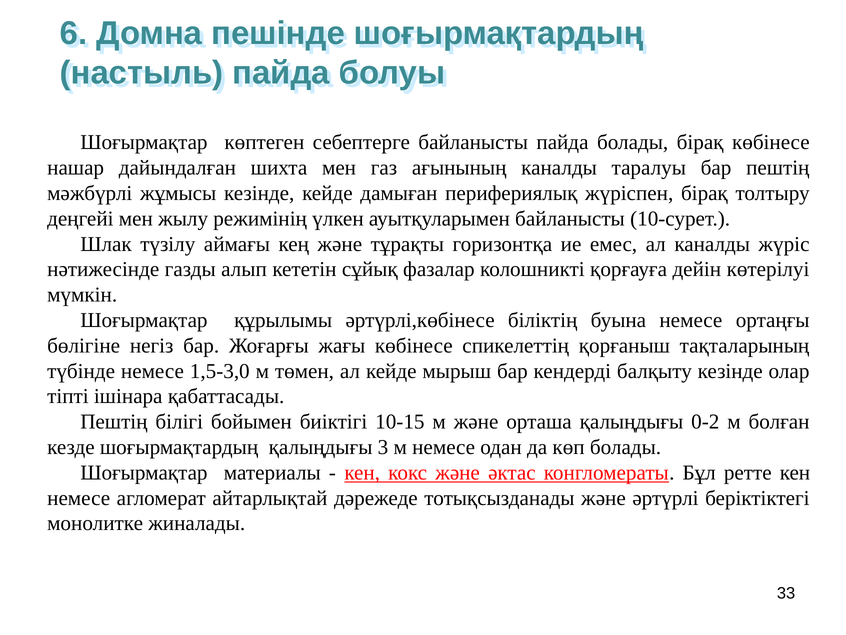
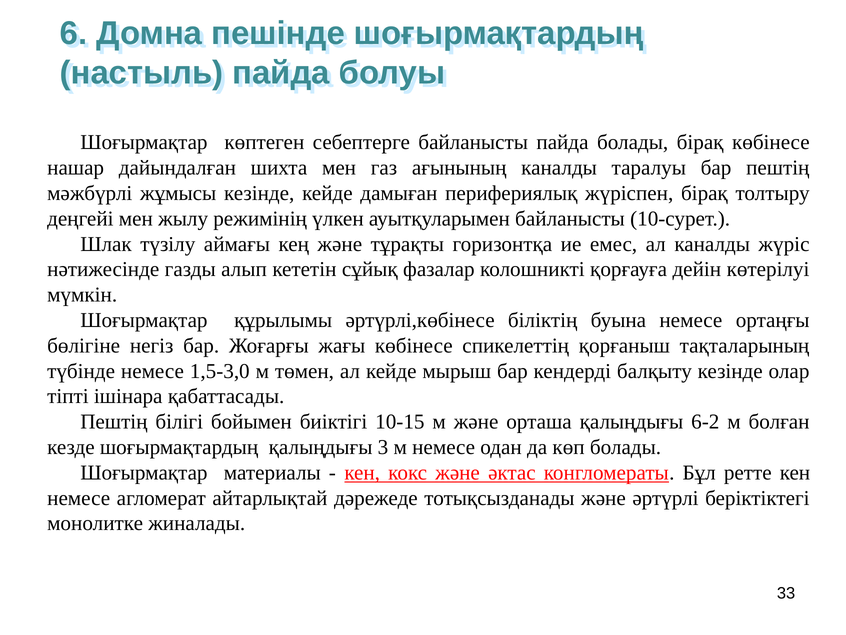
0-2: 0-2 -> 6-2 (705, 422)
